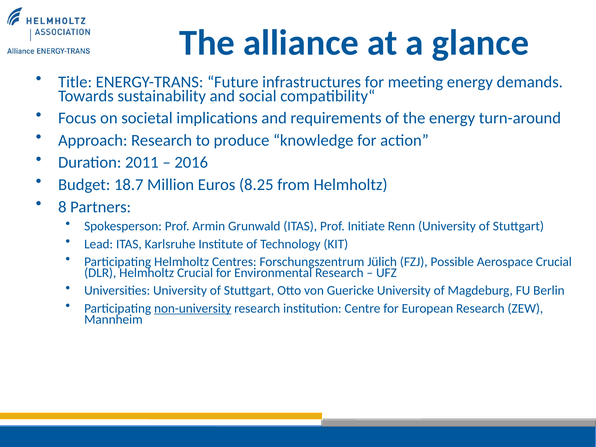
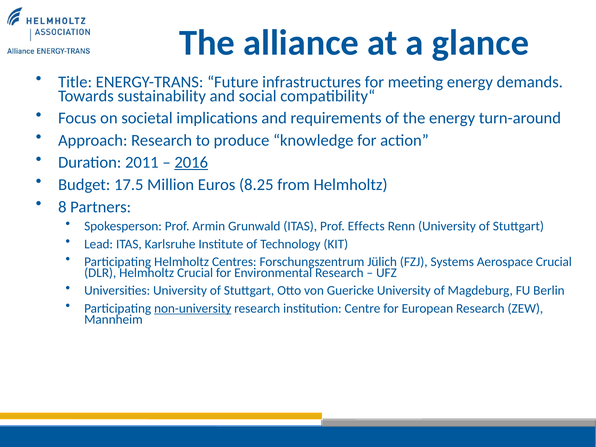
2016 underline: none -> present (191, 162)
18.7: 18.7 -> 17.5 (129, 185)
Initiate: Initiate -> Effects (366, 226)
Possible: Possible -> Systems (452, 262)
